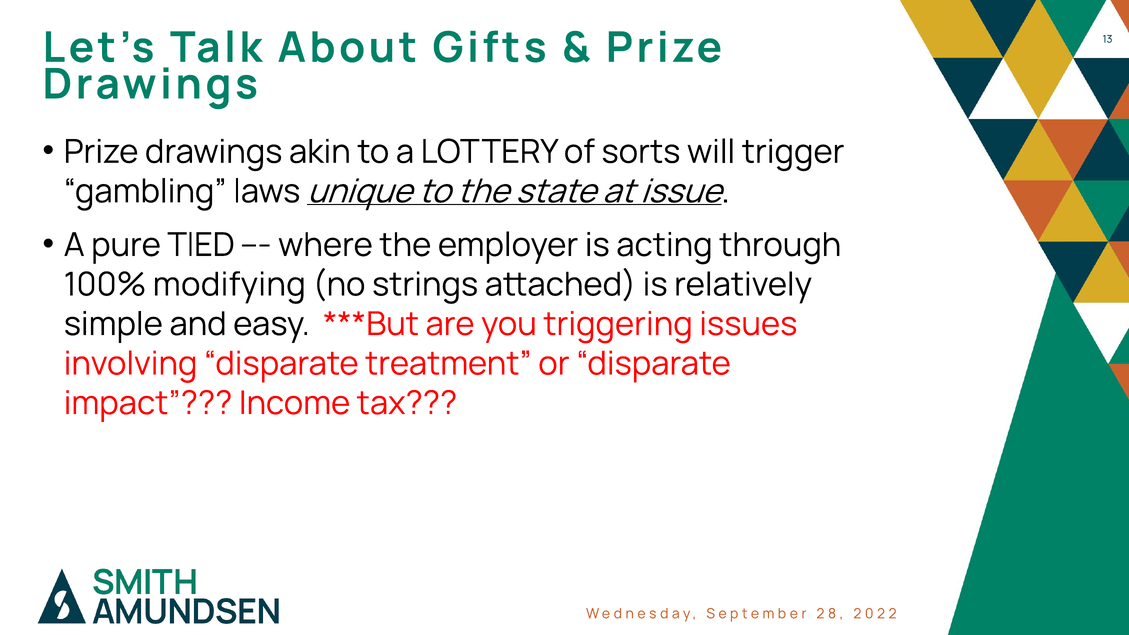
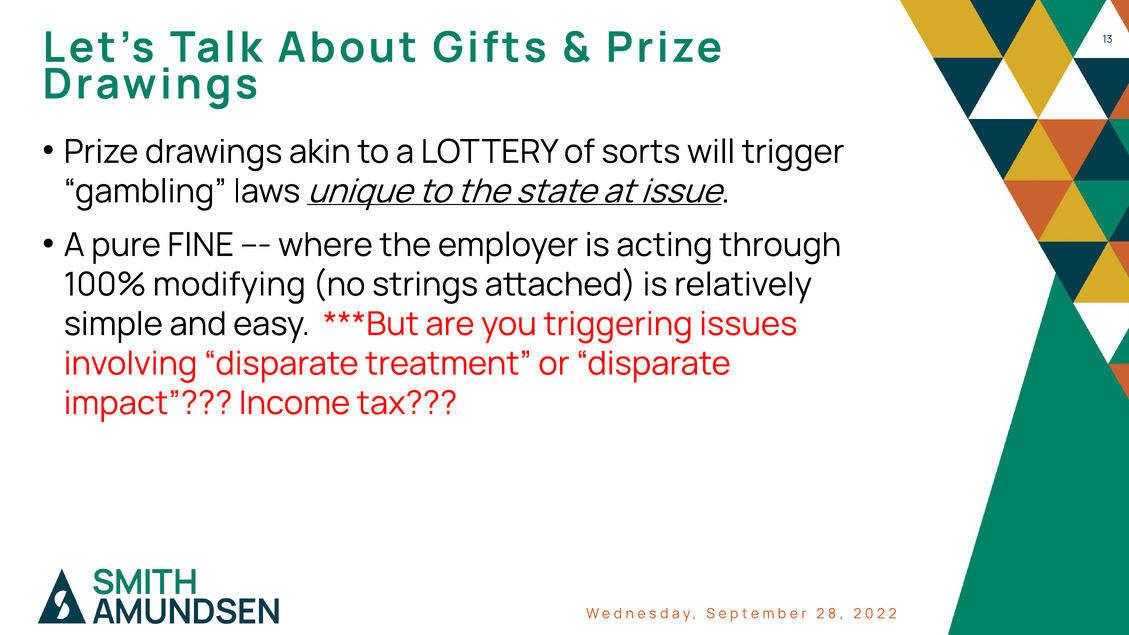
TIED: TIED -> FINE (201, 245)
